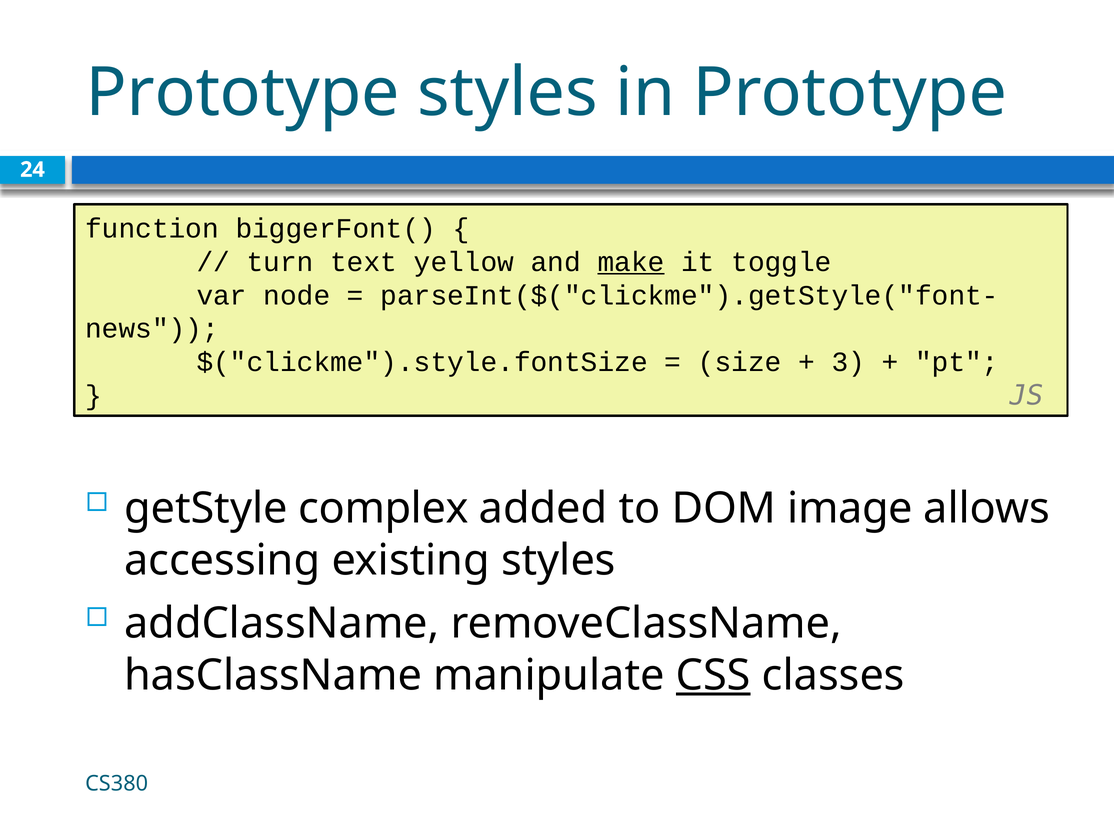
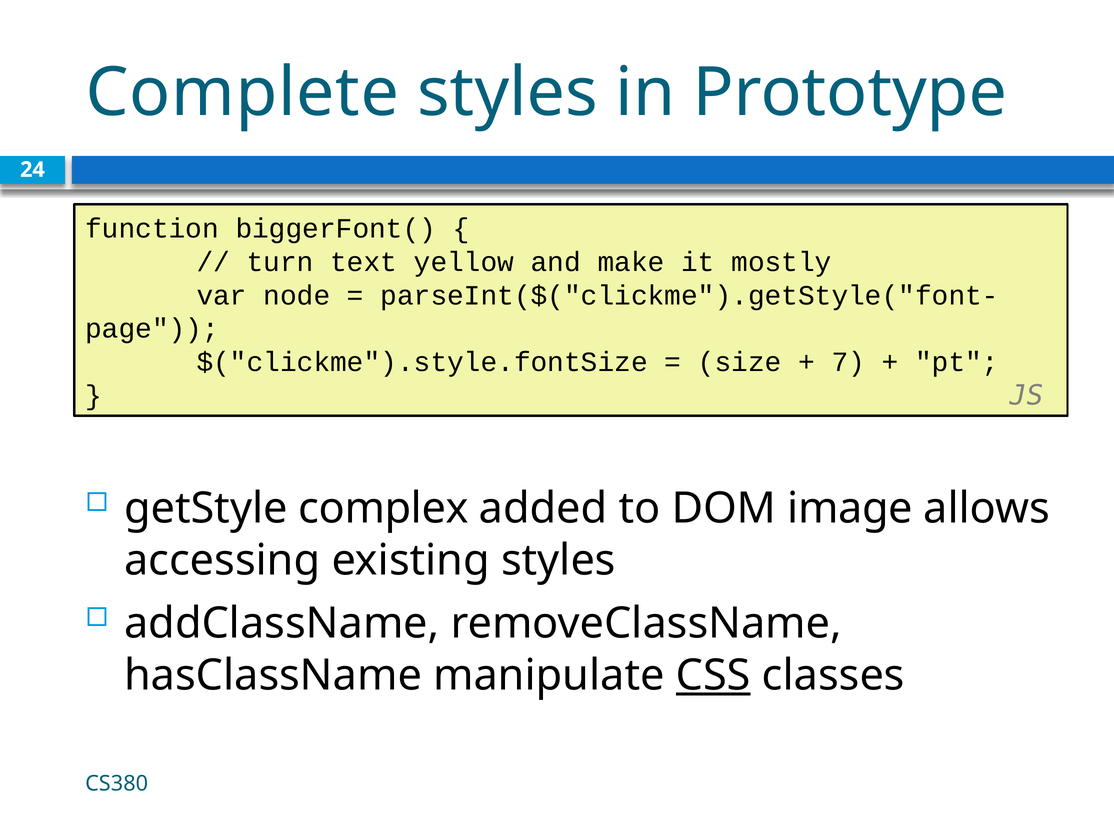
Prototype: Prototype -> Complete (242, 93)
make underline: present -> none (631, 262)
toggle: toggle -> mostly (781, 262)
news: news -> page (152, 329)
3: 3 -> 7 (848, 362)
